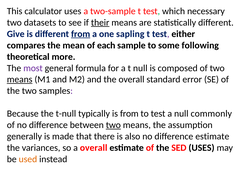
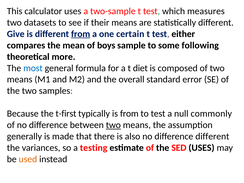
necessary: necessary -> measures (206, 11)
their underline: present -> none (100, 22)
sapling: sapling -> certain (130, 34)
each: each -> boys (106, 45)
most colour: purple -> blue (33, 68)
t null: null -> diet (140, 68)
means underline: present -> none (20, 79)
t-null: t-null -> t-first (66, 114)
difference estimate: estimate -> different (212, 136)
a overall: overall -> testing (94, 148)
